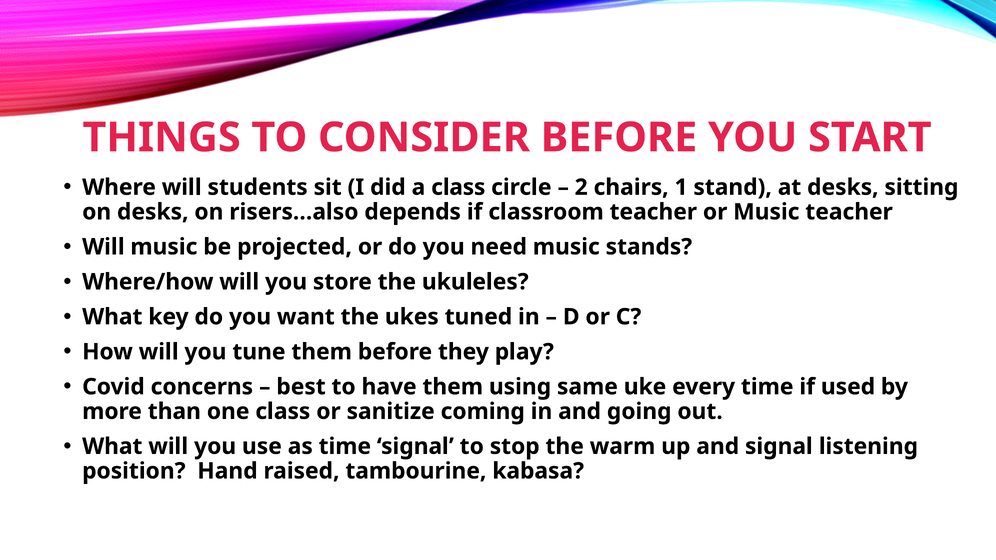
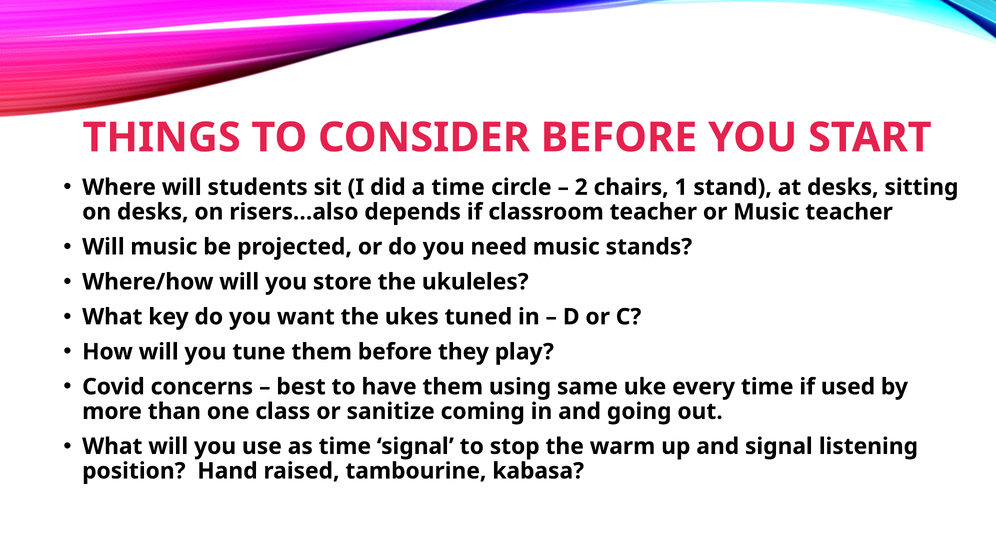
a class: class -> time (458, 187)
